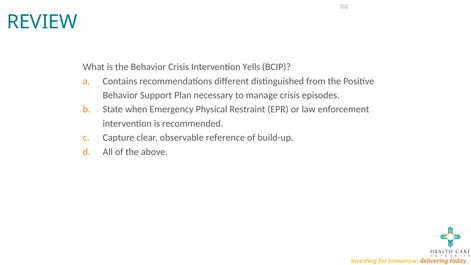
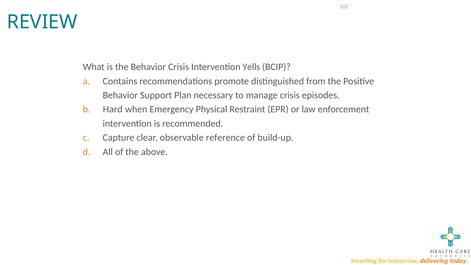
different: different -> promote (232, 81)
State: State -> Hard (113, 109)
